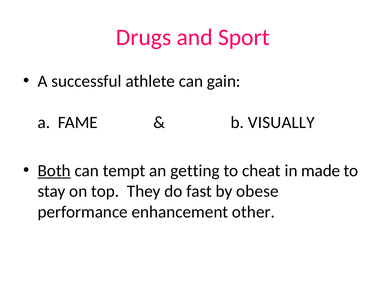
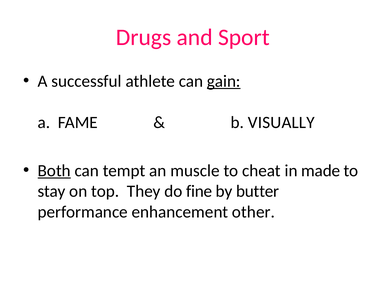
gain underline: none -> present (224, 81)
getting: getting -> muscle (195, 170)
fast: fast -> fine (199, 191)
obese: obese -> butter (258, 191)
